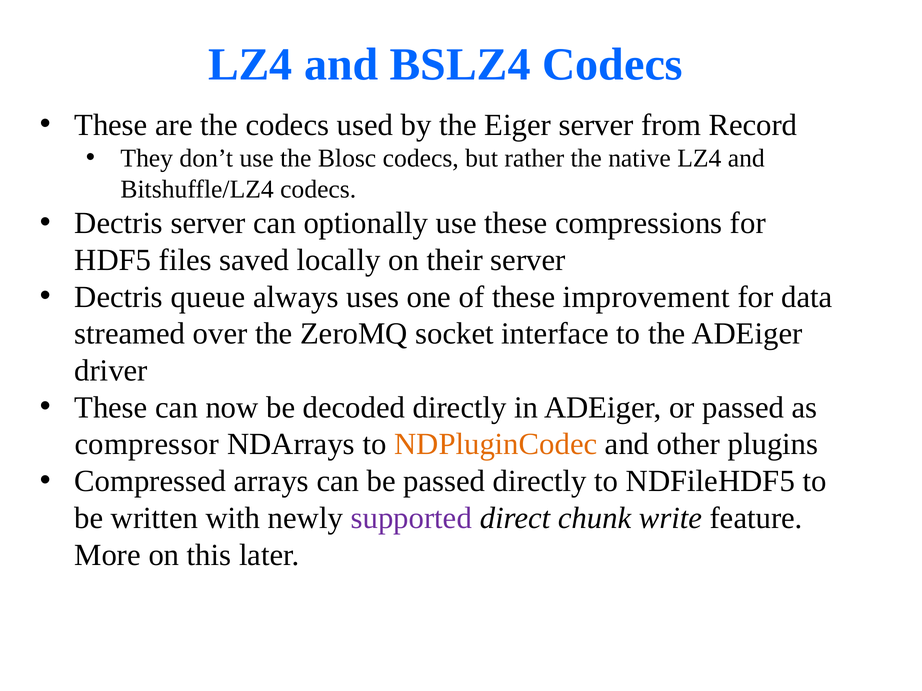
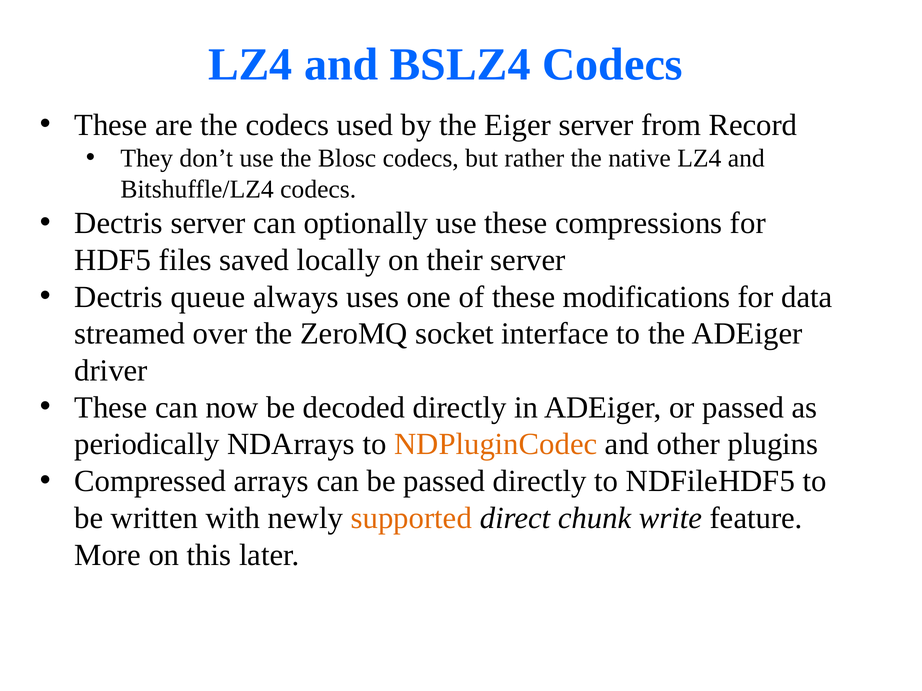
improvement: improvement -> modifications (647, 297)
compressor: compressor -> periodically (147, 445)
supported colour: purple -> orange (411, 518)
